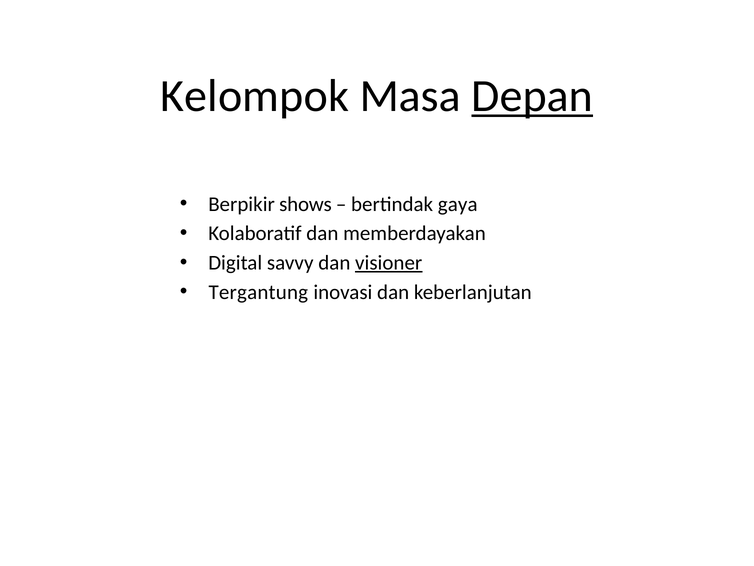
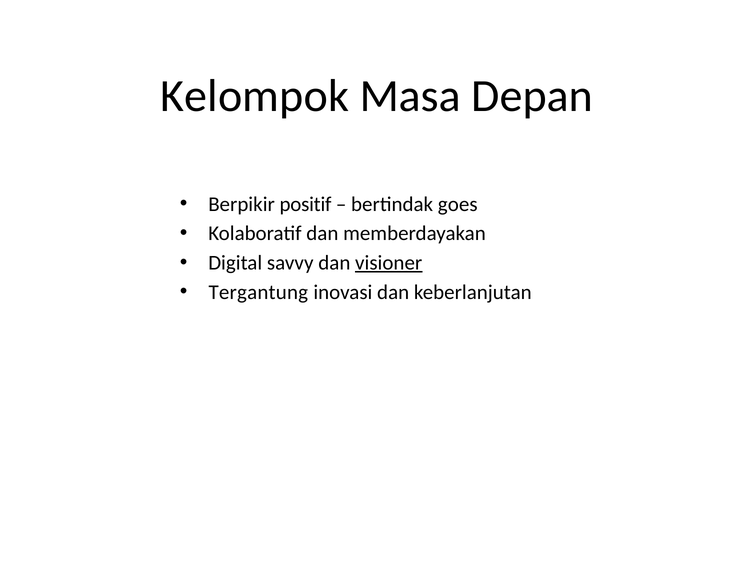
Depan underline: present -> none (532, 96)
shows: shows -> positif (306, 204)
gaya: gaya -> goes (458, 204)
